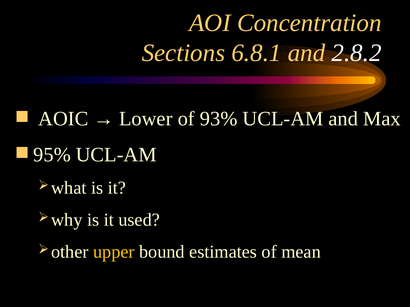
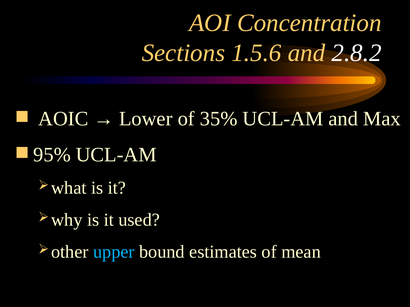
6.8.1: 6.8.1 -> 1.5.6 (256, 53)
93%: 93% -> 35% (219, 119)
upper colour: yellow -> light blue (114, 252)
